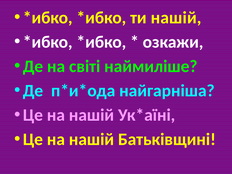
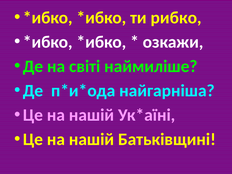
ти нашій: нашій -> рибко (176, 18)
